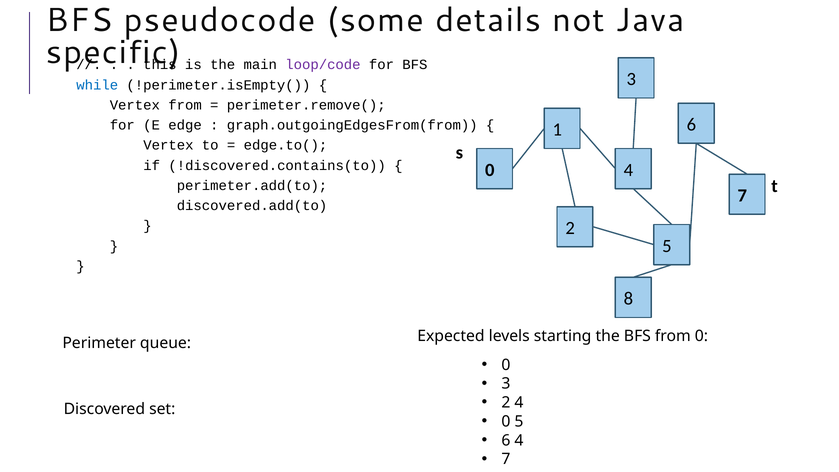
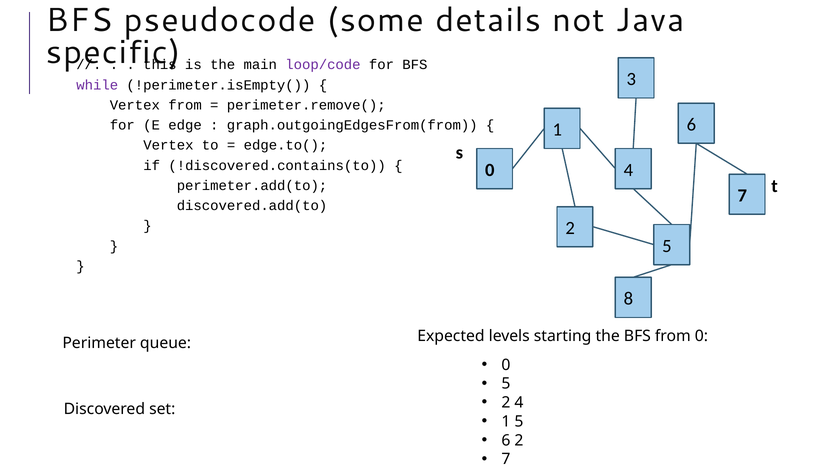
while colour: blue -> purple (97, 85)
3: 3 -> 5 (506, 384)
0: 0 -> 1 (506, 421)
6 4: 4 -> 2 (519, 440)
